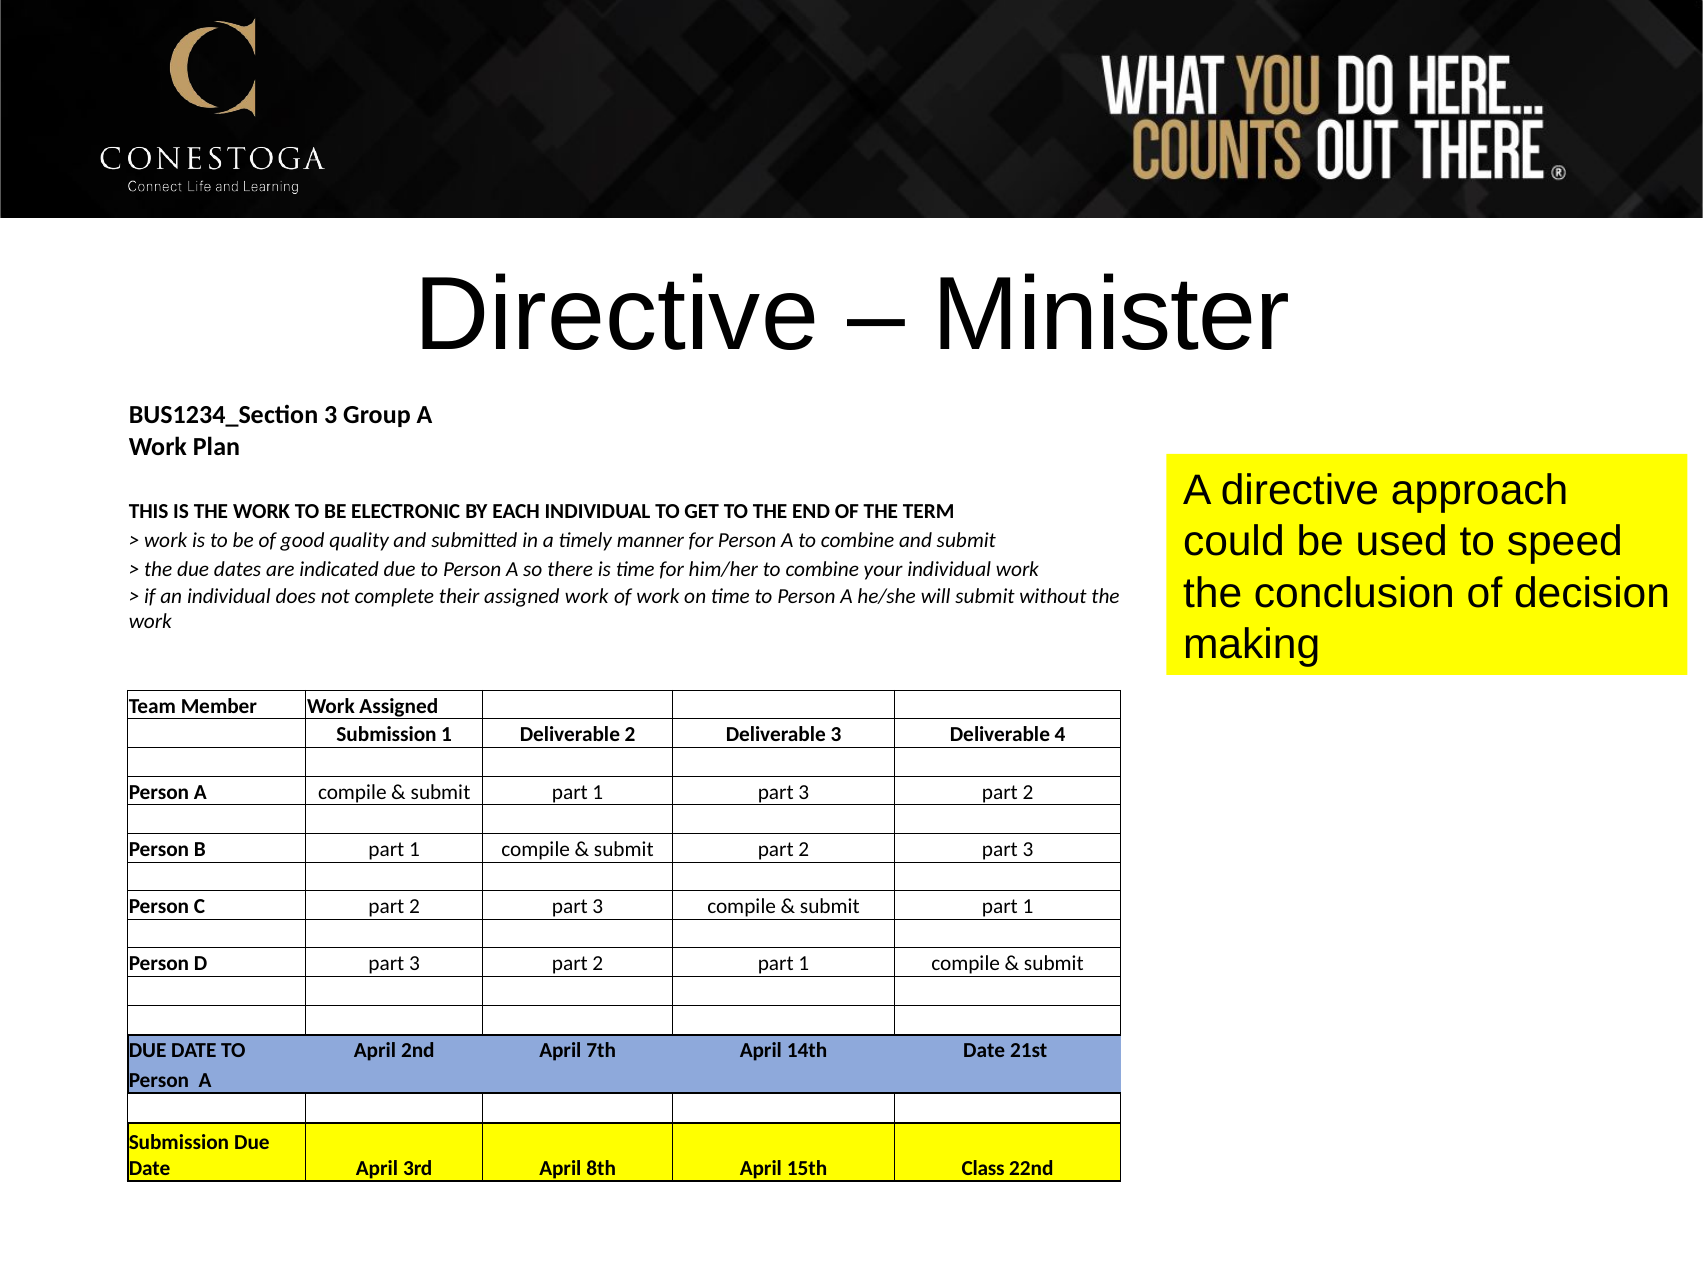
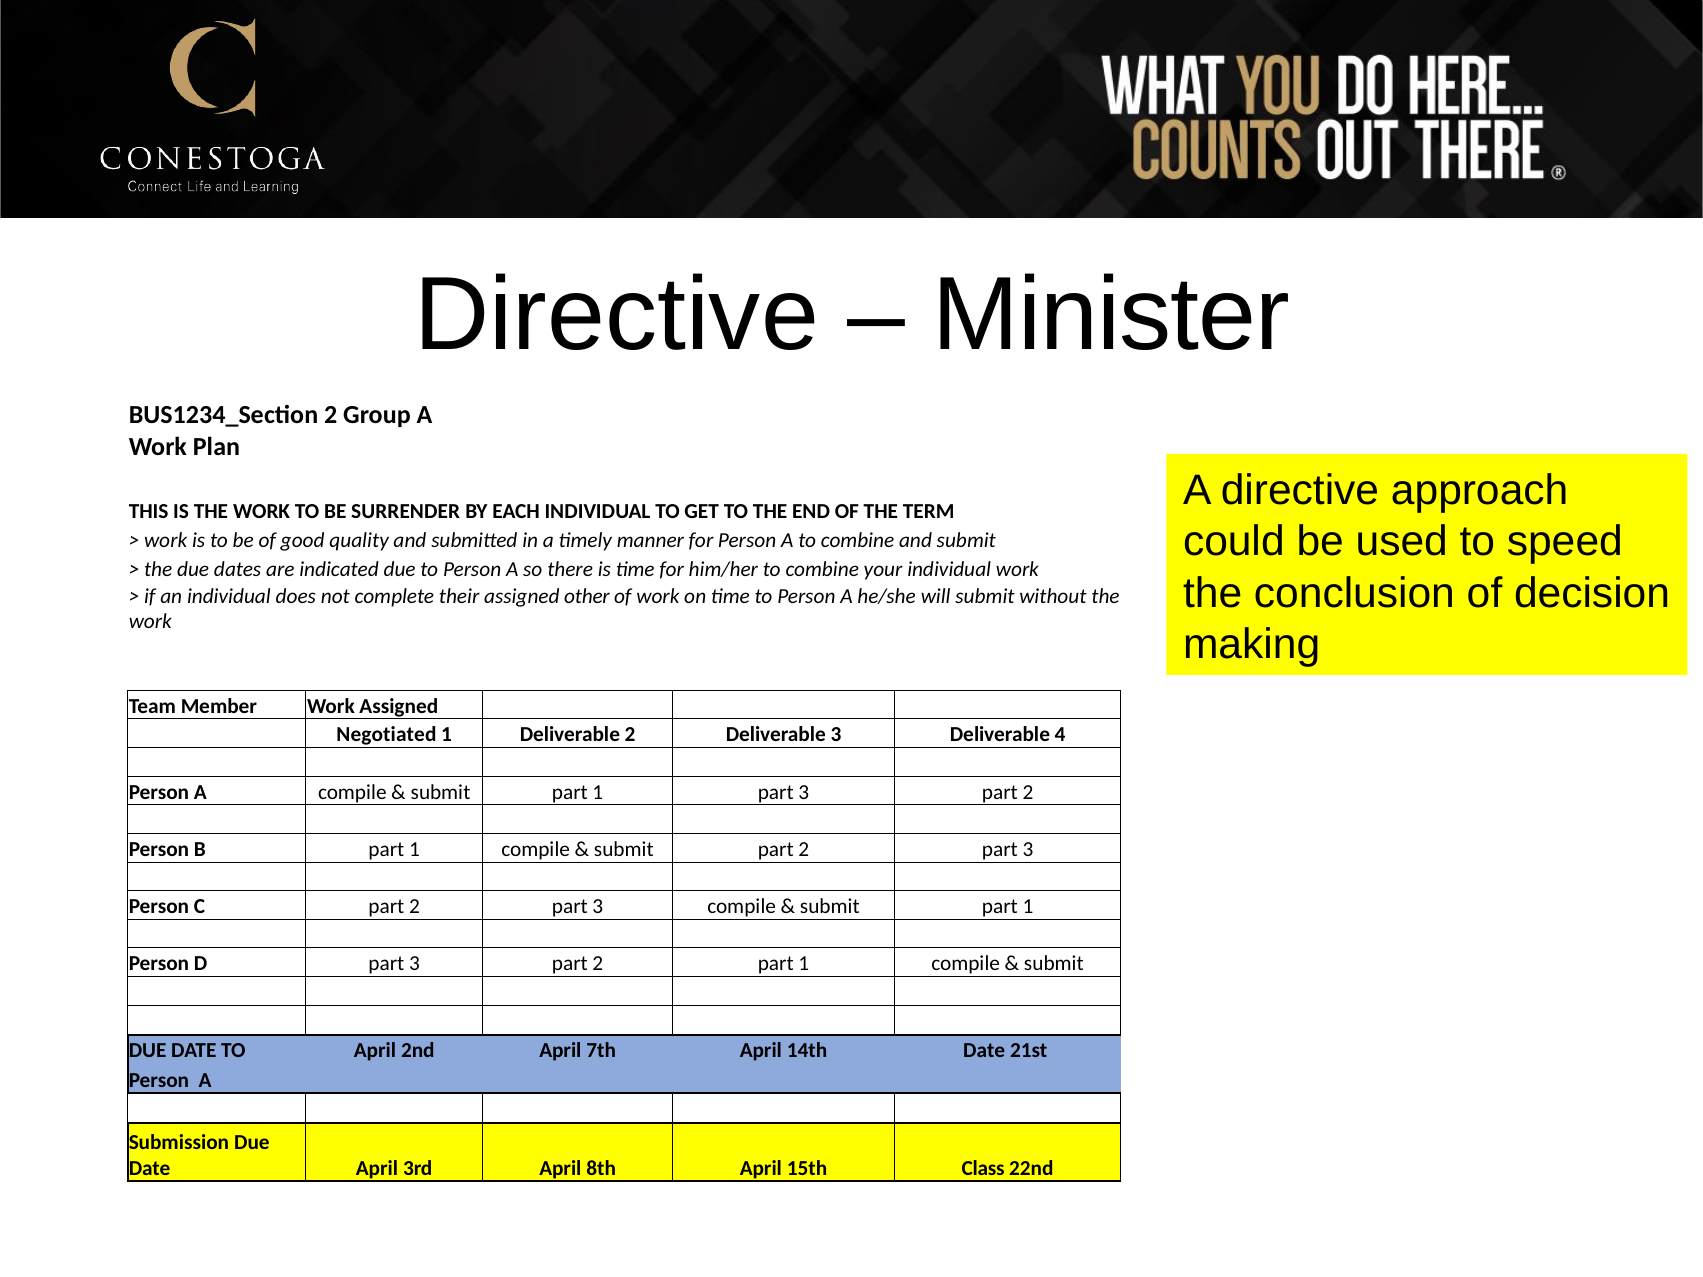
3: 3 -> 2 (331, 415)
ELECTRONIC: ELECTRONIC -> SURRENDER (406, 512)
assigned work: work -> other (587, 596)
Submission: Submission -> Negotiated (386, 735)
